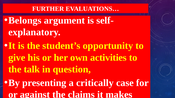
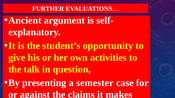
Belongs: Belongs -> Ancient (25, 20)
critically: critically -> semester (95, 83)
